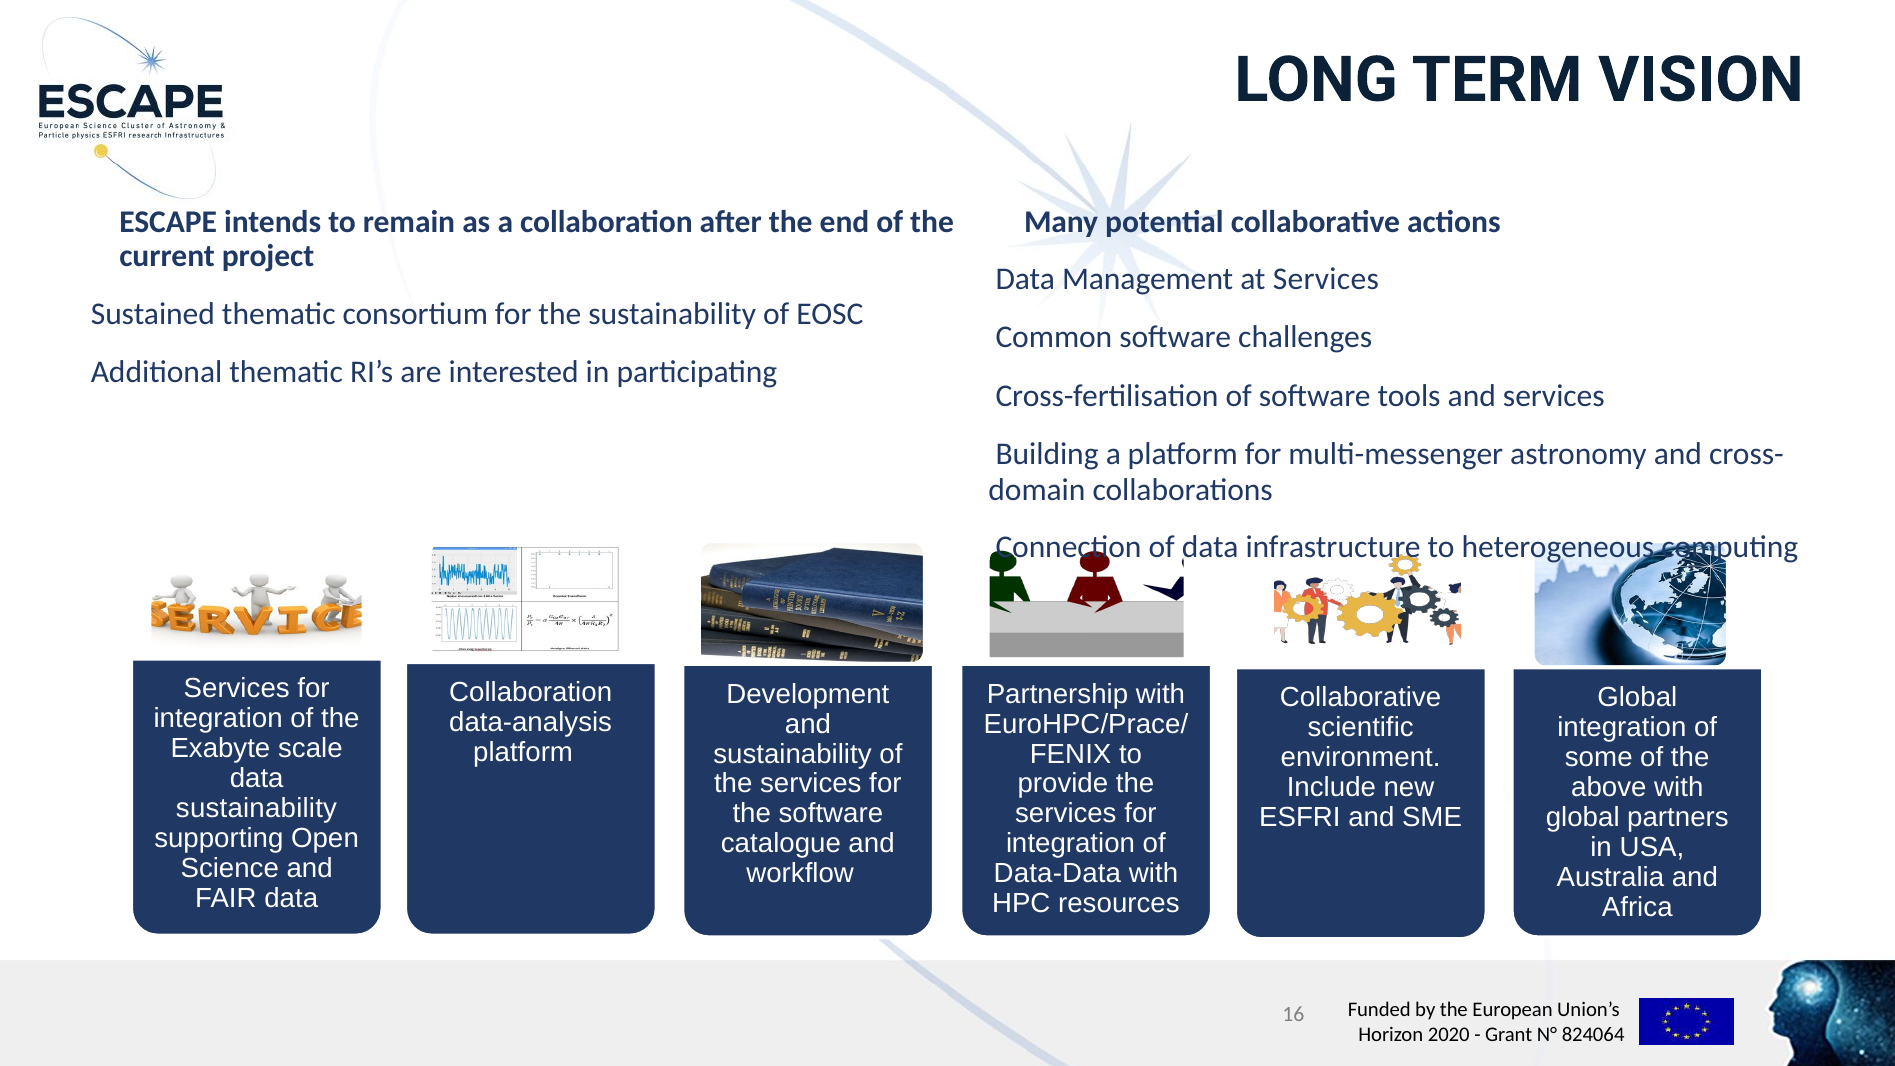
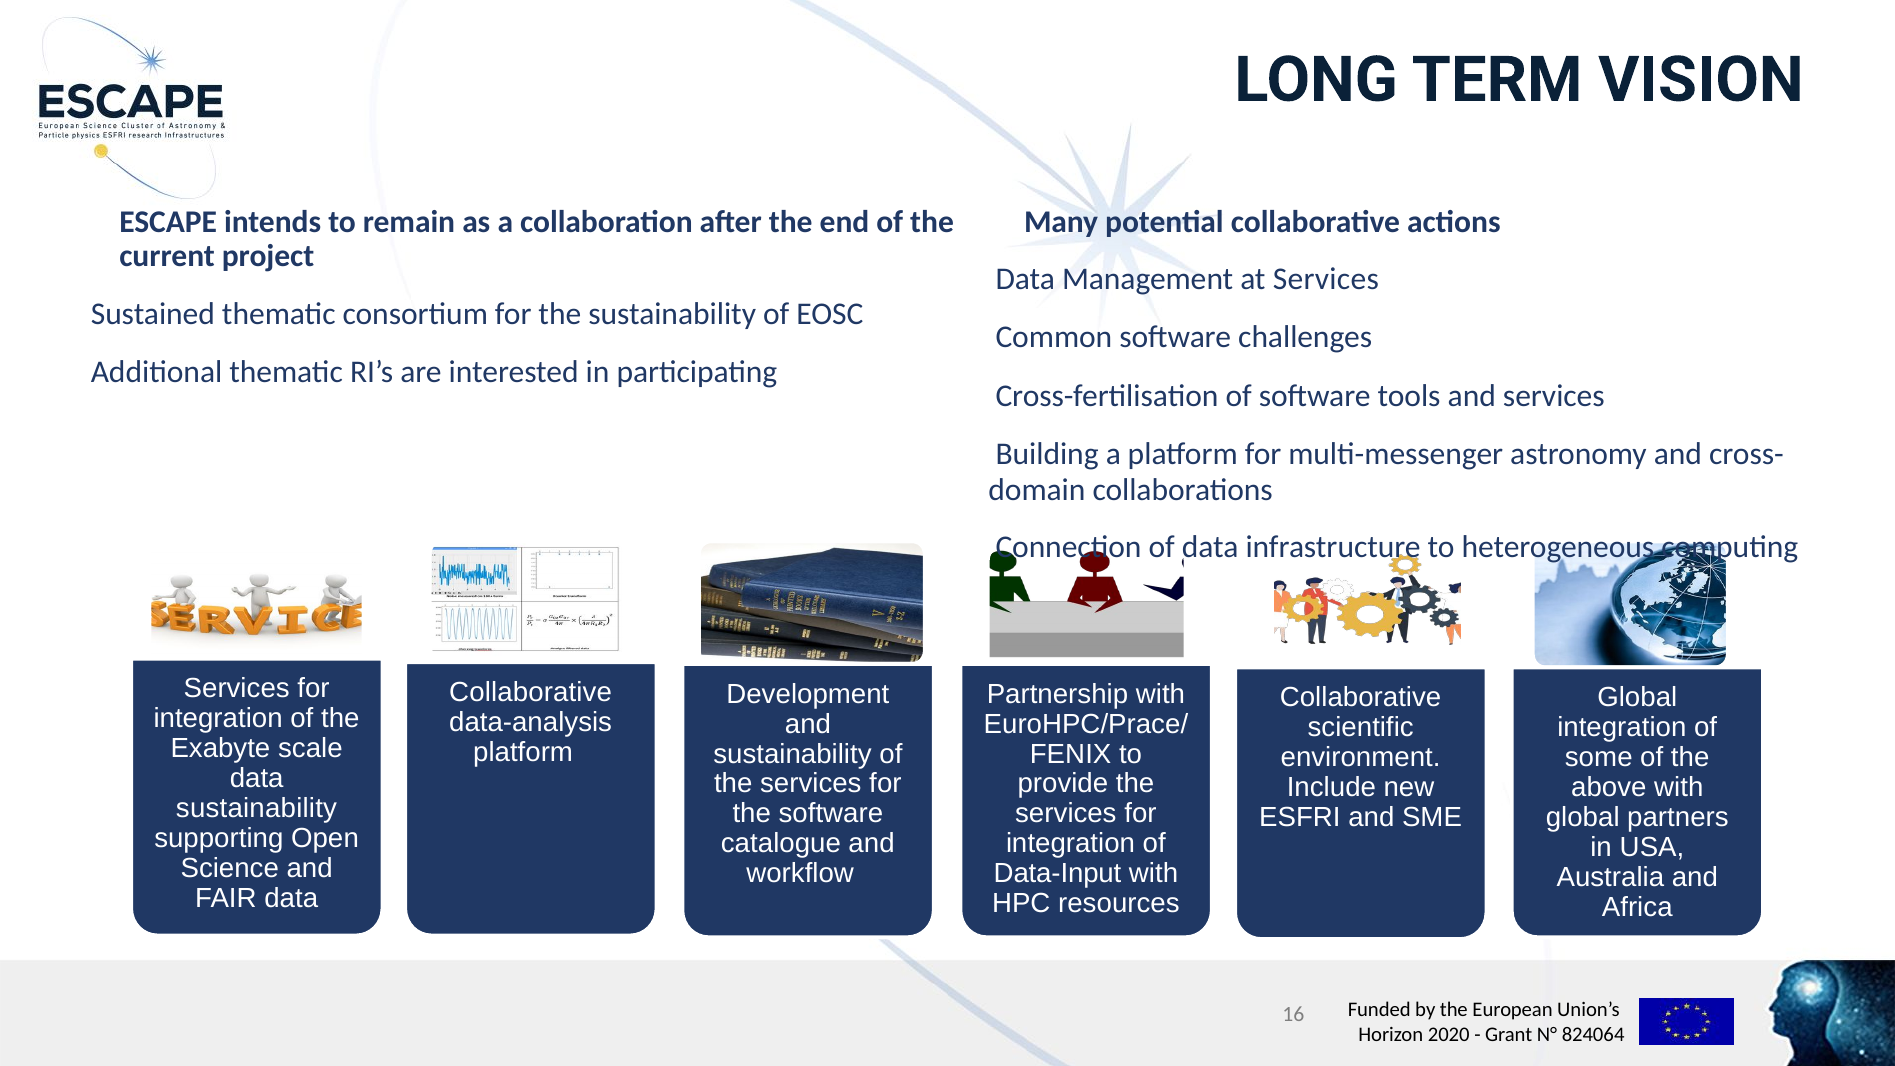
Collaboration: Collaboration -> Collaborative (531, 692)
Data-Data: Data-Data -> Data-Input (1058, 873)
